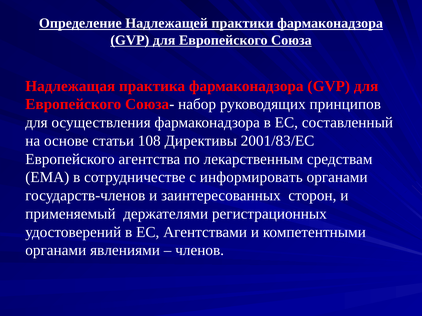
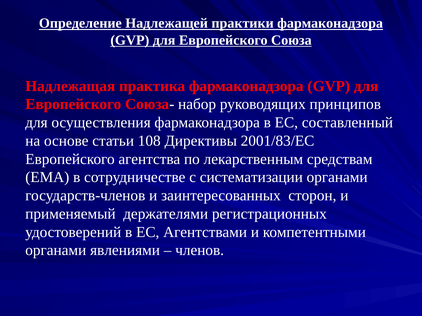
информировать: информировать -> систематизации (251, 178)
